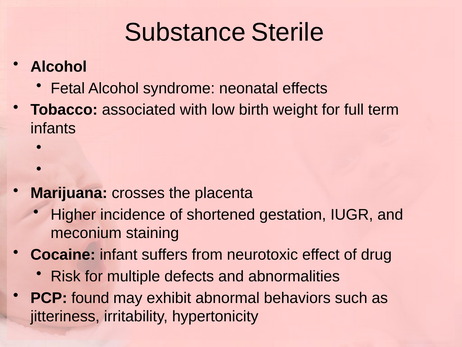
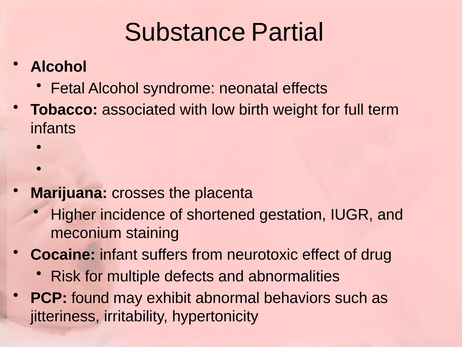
Sterile: Sterile -> Partial (288, 32)
